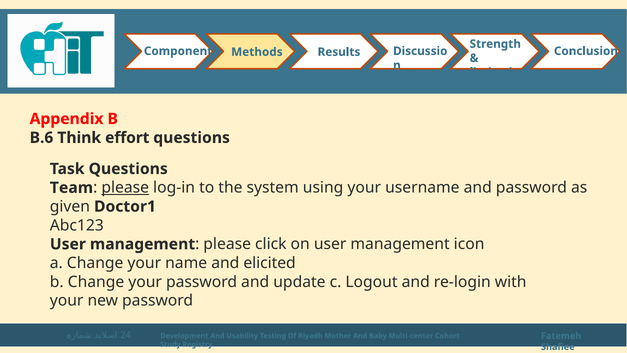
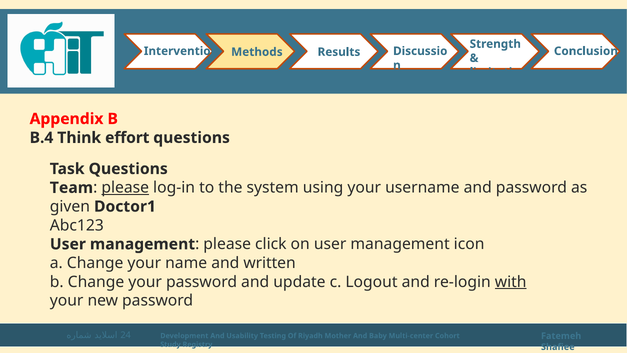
Components: Components -> Intervention (181, 51)
B.6: B.6 -> B.4 (41, 138)
elicited: elicited -> written (270, 263)
with underline: none -> present (511, 282)
